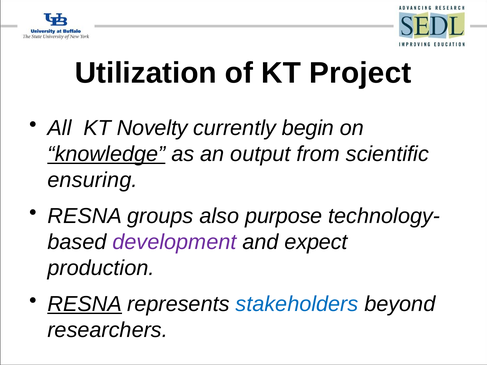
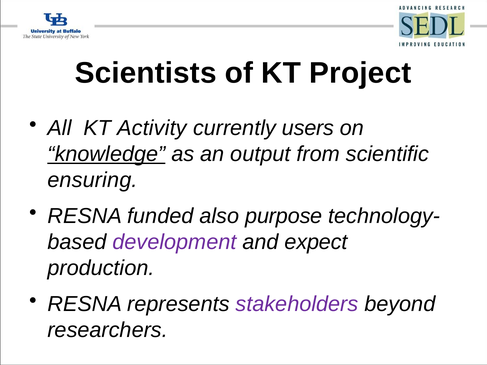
Utilization: Utilization -> Scientists (146, 73)
Novelty: Novelty -> Activity (152, 128)
begin: begin -> users (308, 128)
groups: groups -> funded (160, 216)
RESNA underline: present -> none (85, 304)
stakeholders colour: blue -> purple (297, 304)
